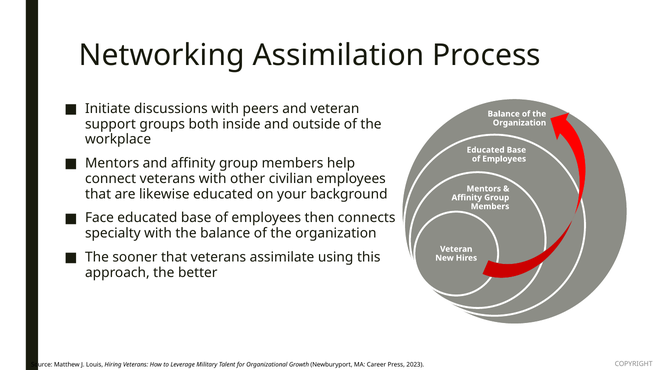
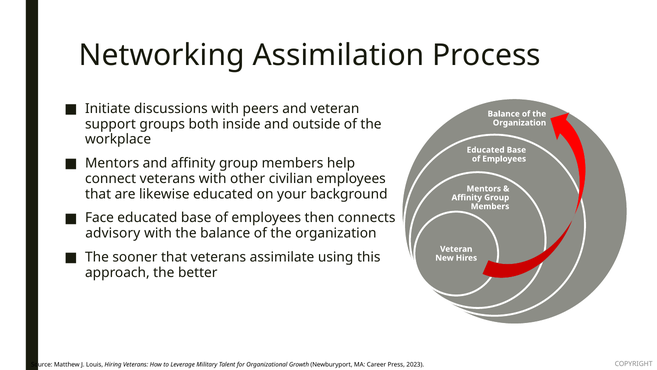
specialty: specialty -> advisory (113, 233)
